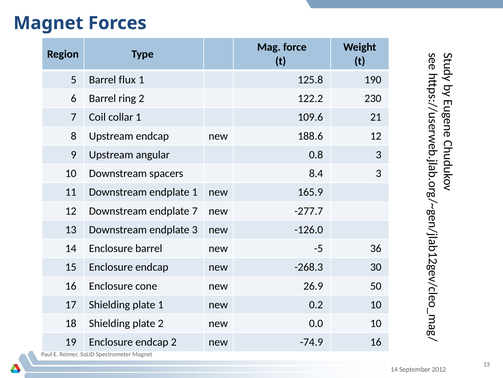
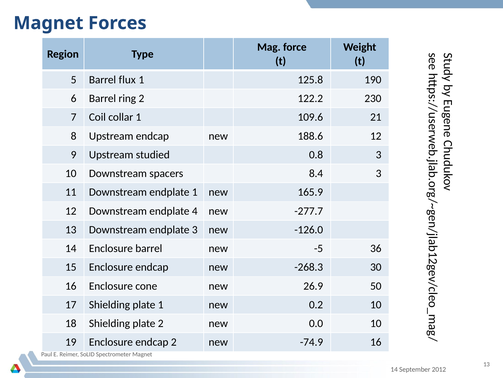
angular: angular -> studied (153, 154)
endplate 7: 7 -> 4 (195, 211)
